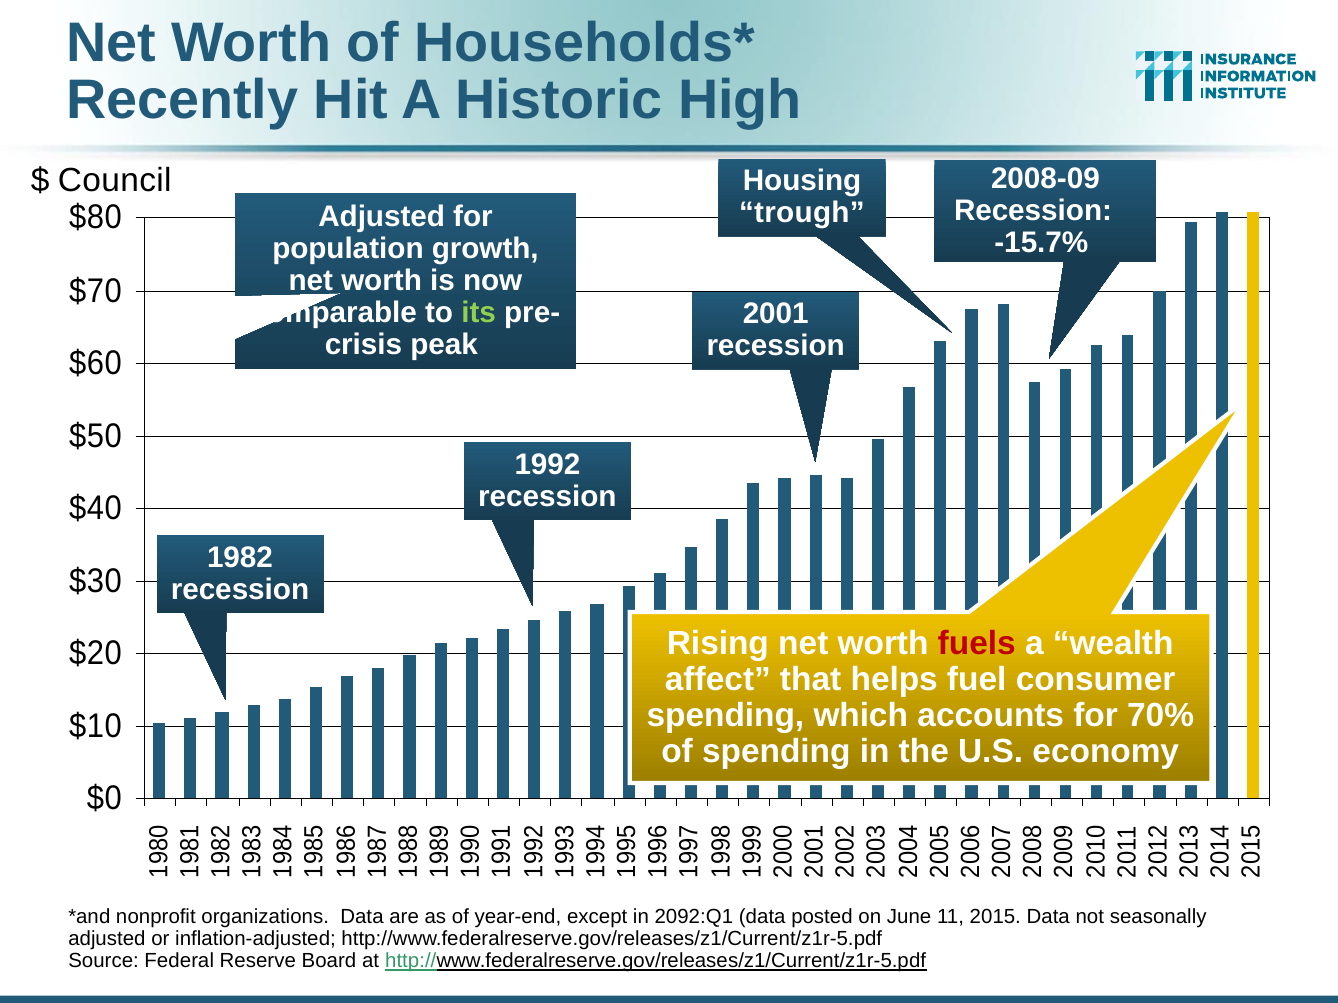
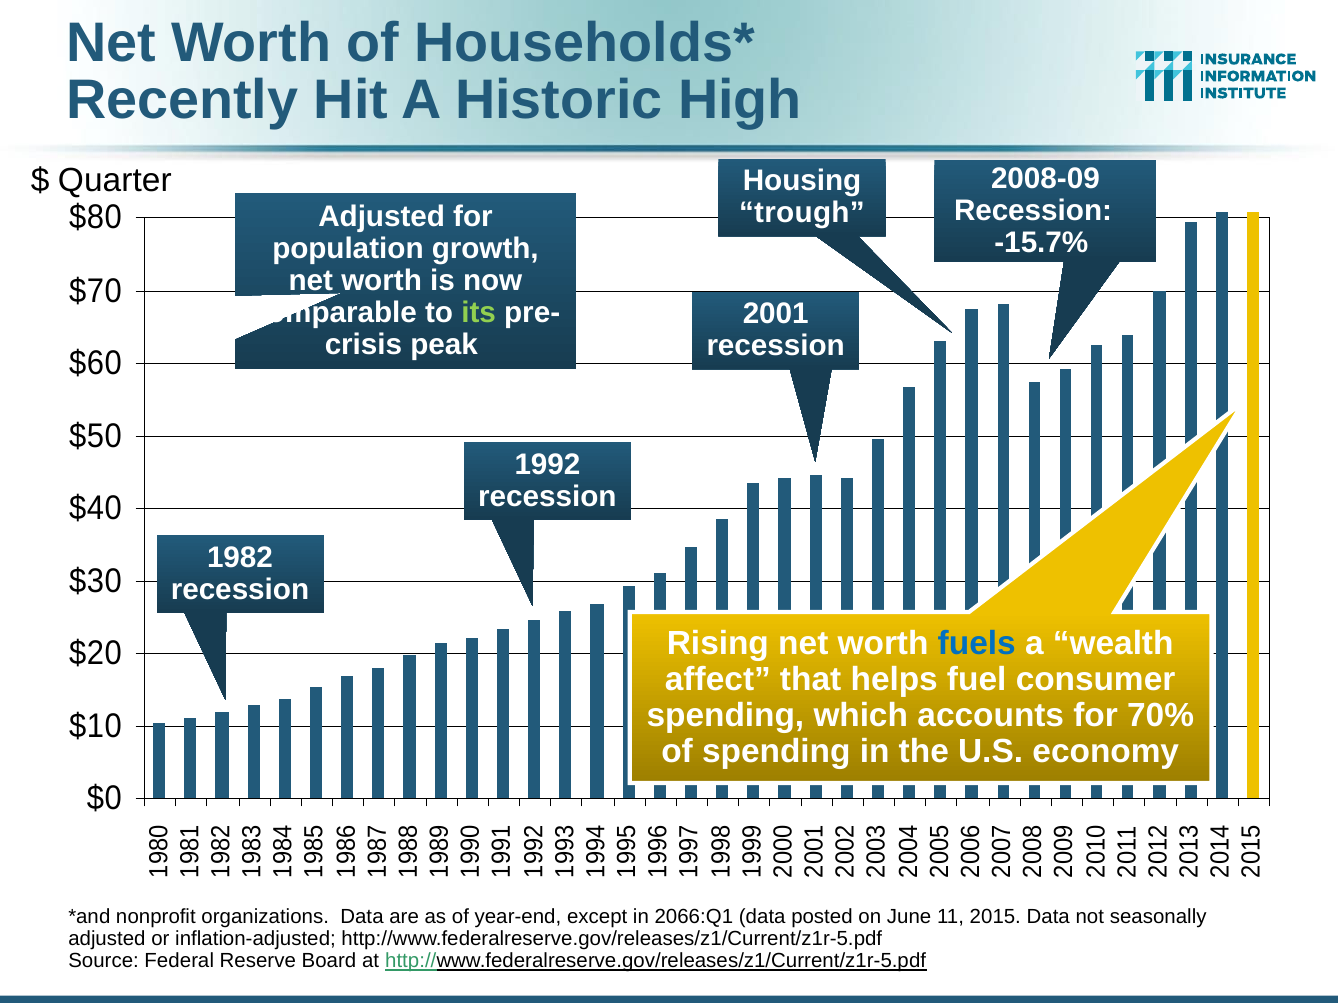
Council: Council -> Quarter (115, 181)
fuels colour: red -> blue (977, 643)
2092:Q1: 2092:Q1 -> 2066:Q1 (694, 917)
